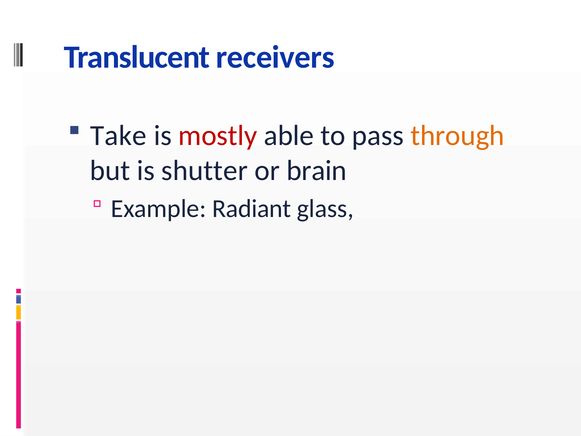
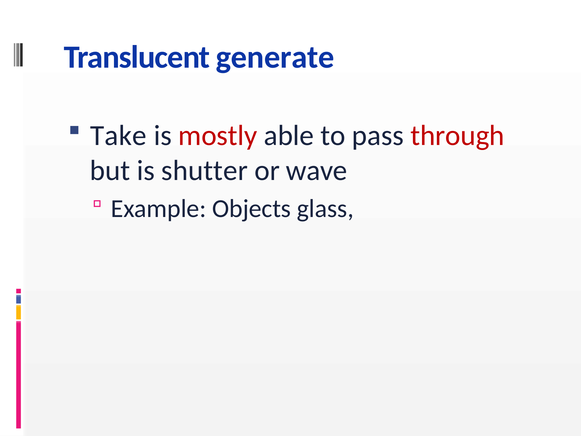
receivers: receivers -> generate (275, 57)
through colour: orange -> red (457, 136)
brain: brain -> wave (317, 171)
Radiant: Radiant -> Objects (252, 208)
